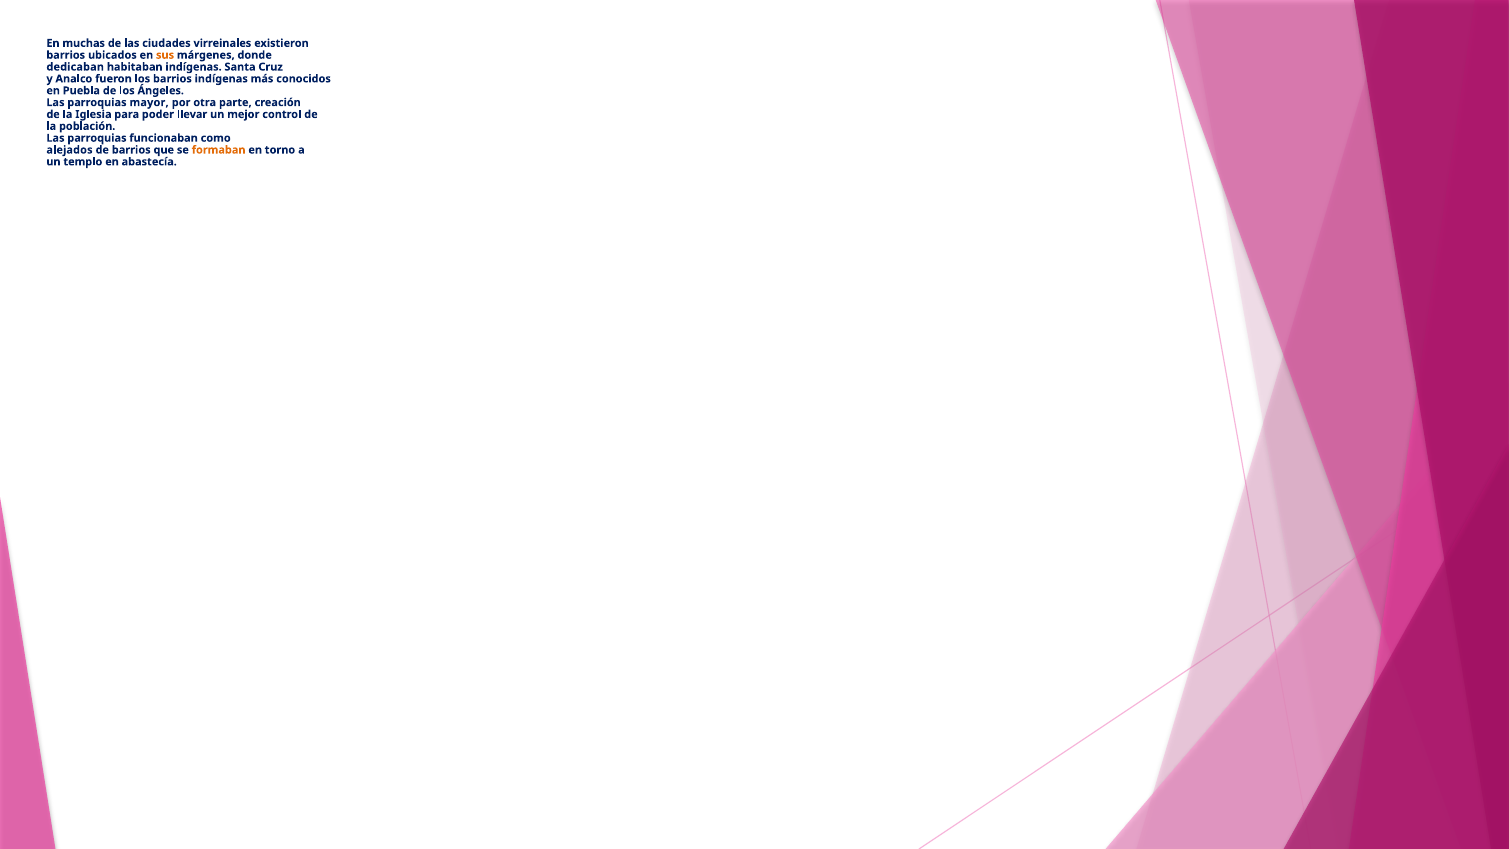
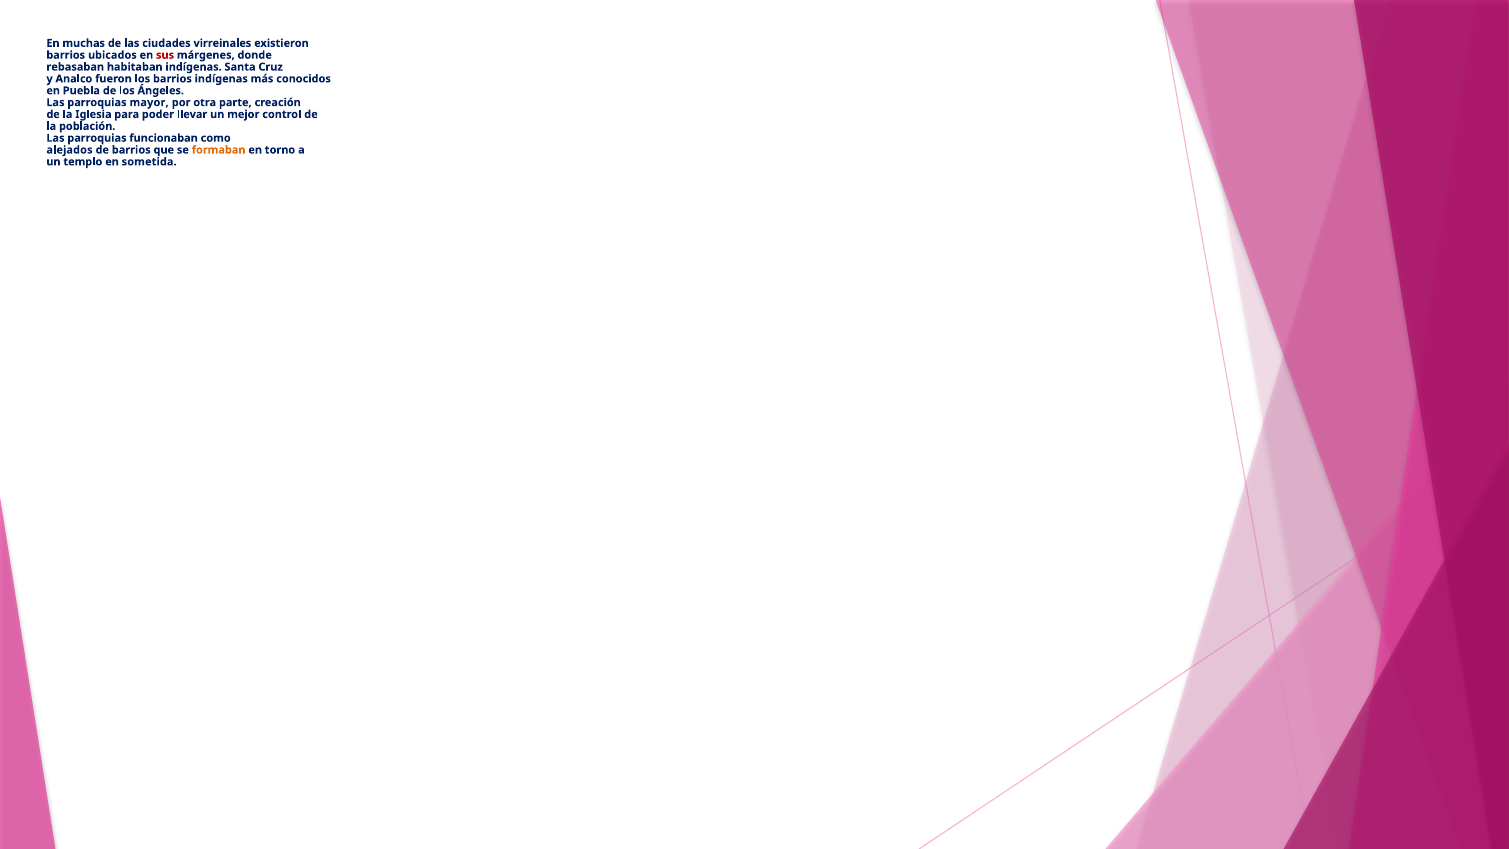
sus colour: orange -> red (165, 55)
dedicaban: dedicaban -> rebasaban (75, 67)
abastecía: abastecía -> sometida (149, 162)
